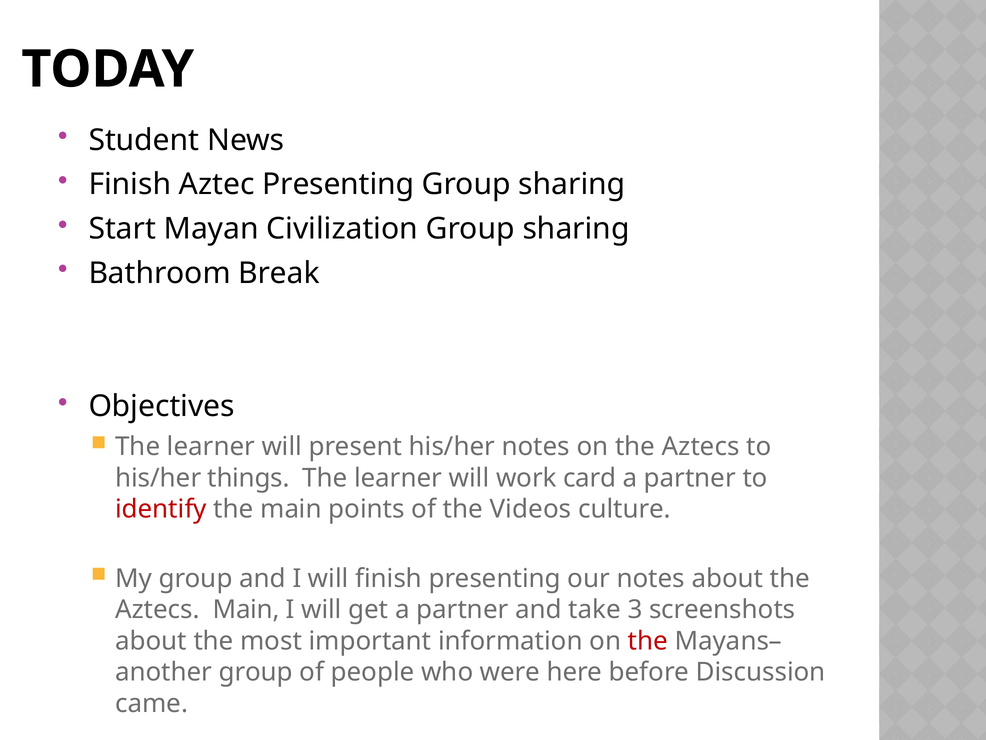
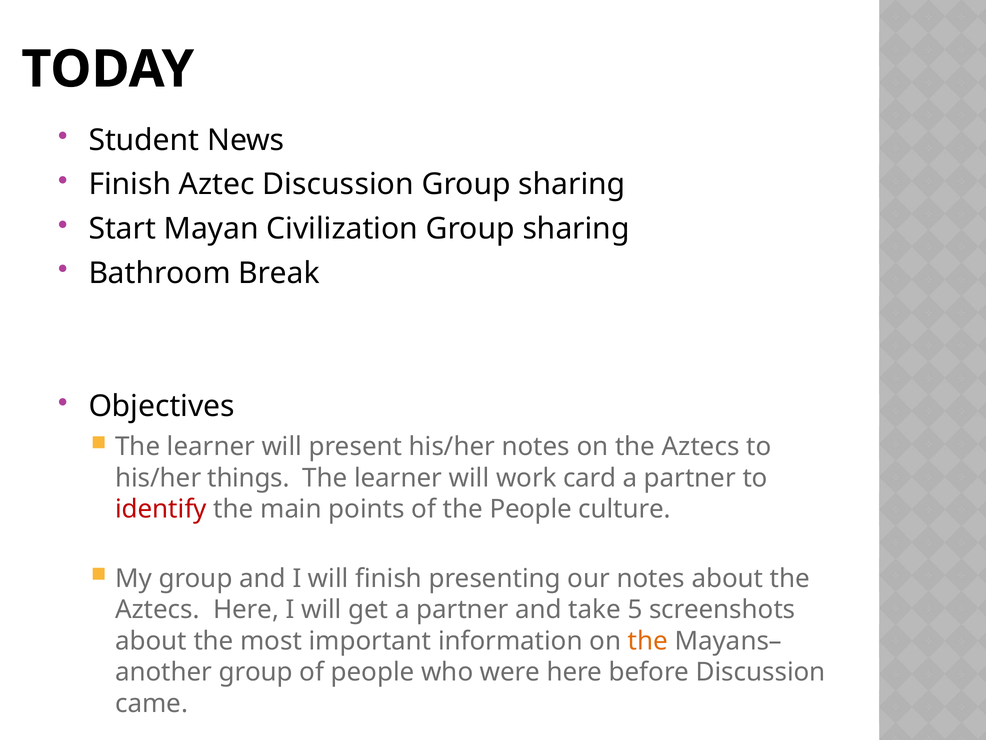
Aztec Presenting: Presenting -> Discussion (338, 184)
the Videos: Videos -> People (531, 509)
Aztecs Main: Main -> Here (246, 609)
3: 3 -> 5 (635, 609)
the colour: red -> orange (648, 641)
